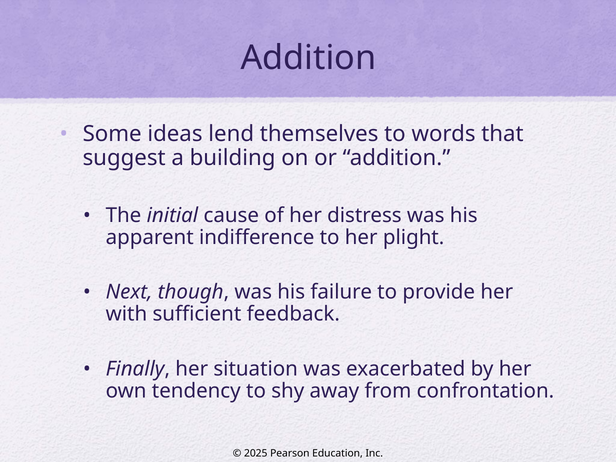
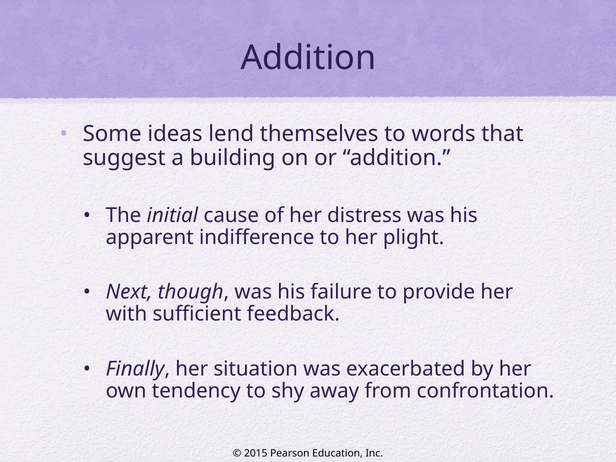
2025: 2025 -> 2015 (256, 453)
